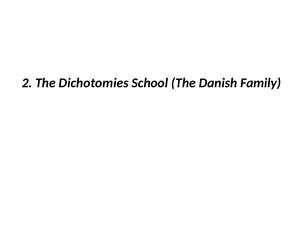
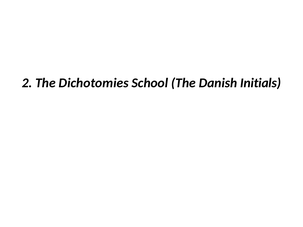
Family: Family -> Initials (261, 83)
